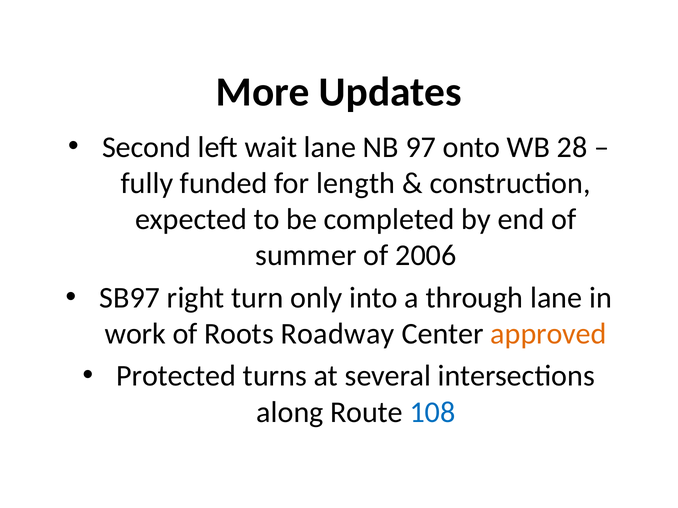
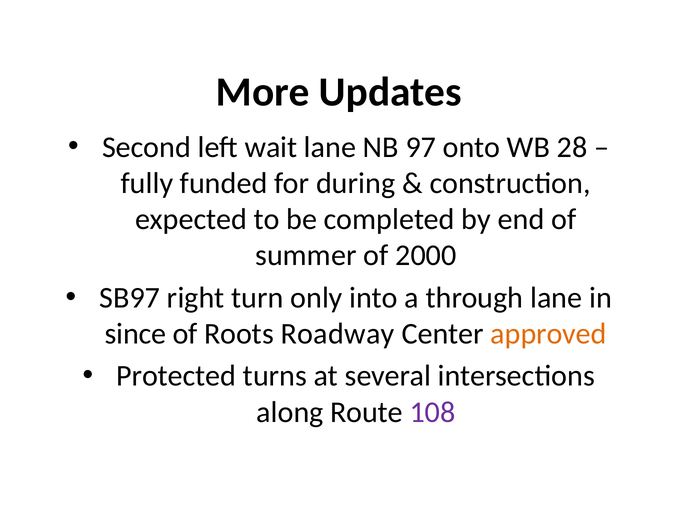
length: length -> during (356, 183)
2006: 2006 -> 2000 (426, 256)
work: work -> since (135, 334)
108 colour: blue -> purple (432, 412)
